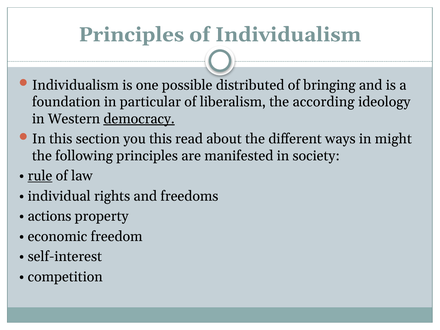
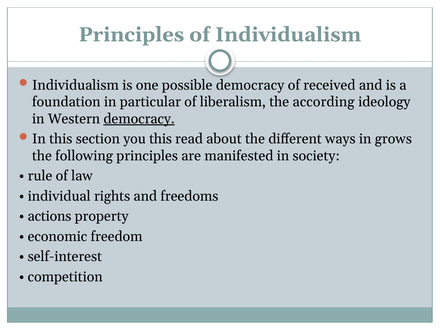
possible distributed: distributed -> democracy (250, 85)
bringing: bringing -> received (329, 85)
might: might -> grows (393, 139)
rule underline: present -> none (40, 176)
